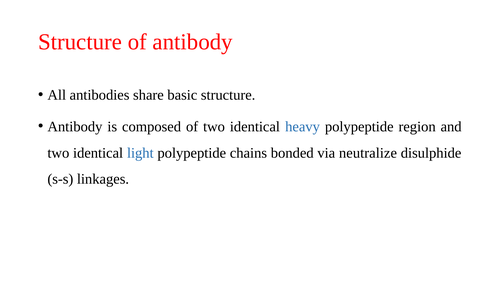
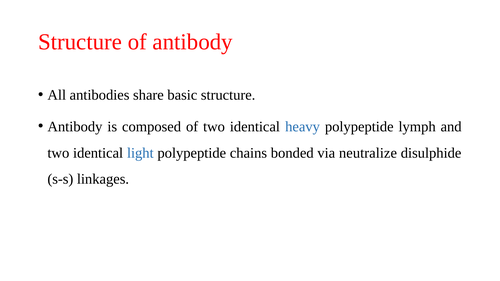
region: region -> lymph (417, 127)
